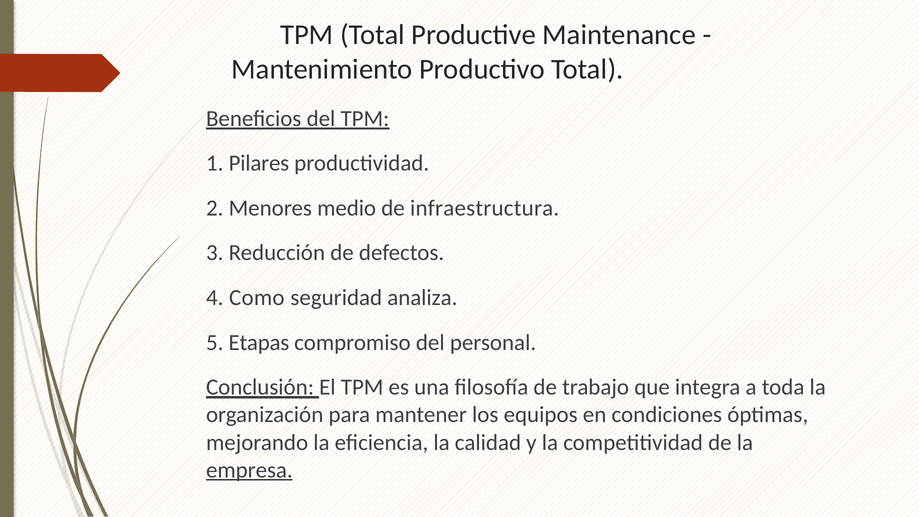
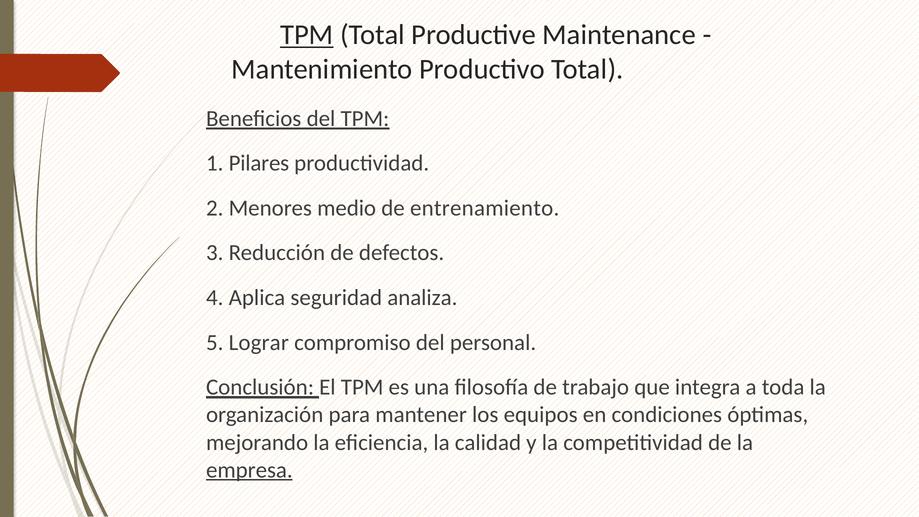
TPM underline: none -> present (307, 35)
infraestructura: infraestructura -> entrenamiento (485, 208)
Como: Como -> Aplica (257, 298)
Etapas: Etapas -> Lograr (259, 342)
